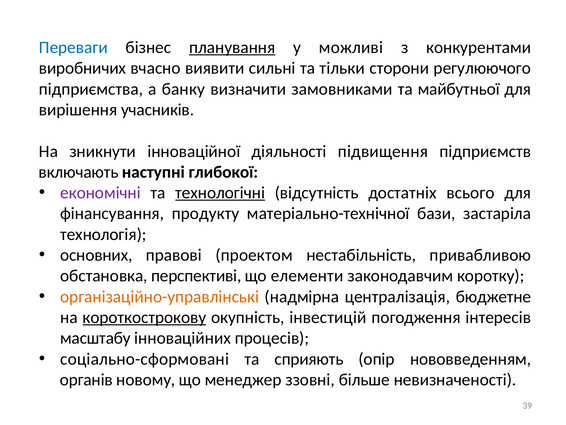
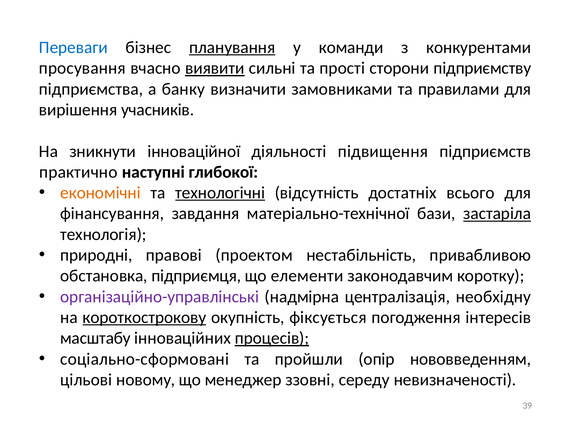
можливі: можливі -> команди (351, 47)
виробничих: виробничих -> просування (82, 68)
виявити underline: none -> present (215, 68)
тільки: тільки -> прості (342, 68)
регулюючого: регулюючого -> підприємству (482, 68)
майбутньої: майбутньої -> правилами (459, 89)
включають: включають -> практично (78, 172)
економічні colour: purple -> orange (101, 193)
продукту: продукту -> завдання (206, 213)
застаріла underline: none -> present (497, 213)
основних: основних -> природні (96, 255)
перспективі: перспективі -> підприємця (196, 276)
організаційно-управлінські colour: orange -> purple (160, 296)
бюджетне: бюджетне -> необхідну (493, 296)
інвестицій: інвестицій -> фіксується (328, 317)
процесів underline: none -> present (272, 338)
сприяють: сприяють -> пройшли (309, 359)
органів: органів -> цільові (86, 379)
більше: більше -> середу (364, 379)
